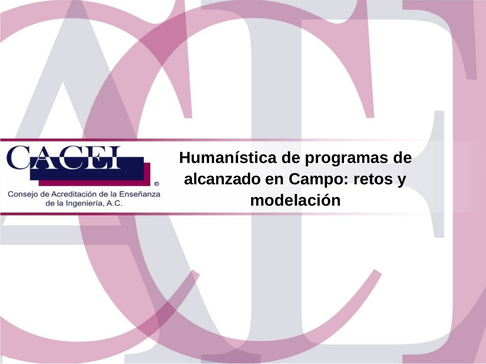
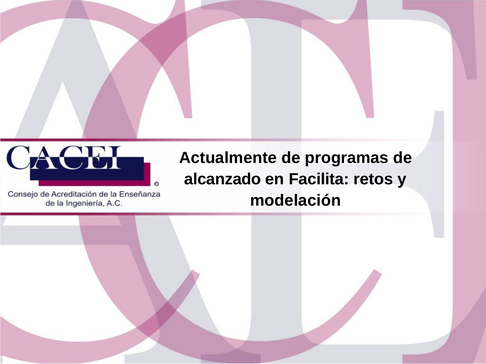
Humanística: Humanística -> Actualmente (228, 158)
Campo: Campo -> Facilita (319, 179)
